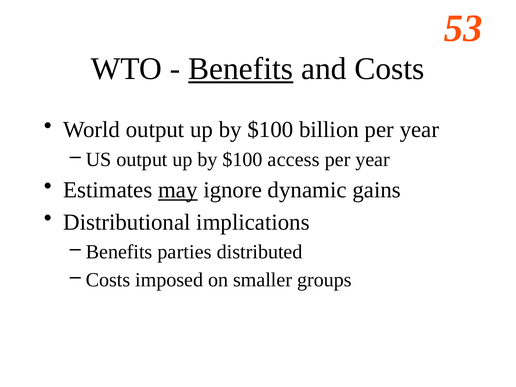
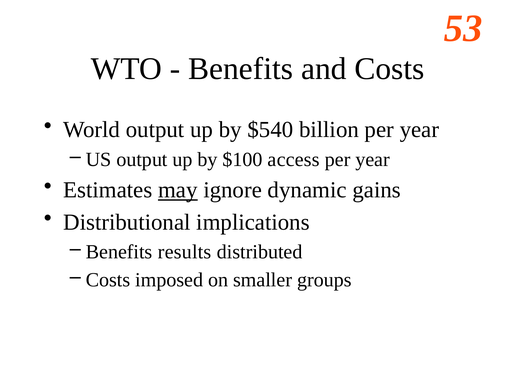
Benefits underline: present -> none (241, 69)
$100: $100 -> $540 (270, 130)
parties: parties -> results (185, 252)
